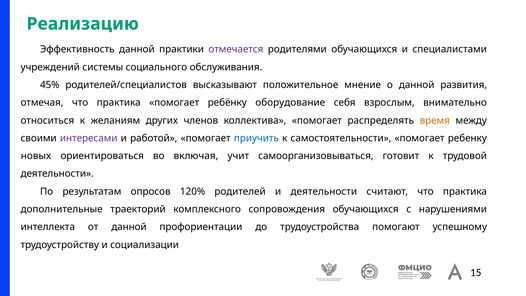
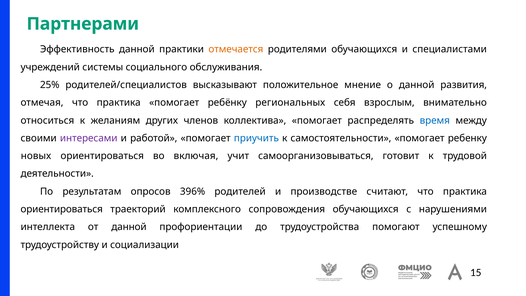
Реализацию: Реализацию -> Партнерами (83, 24)
отмечается colour: purple -> orange (236, 49)
45%: 45% -> 25% (50, 85)
оборудование: оборудование -> региональных (290, 103)
время colour: orange -> blue (435, 120)
120%: 120% -> 396% (193, 191)
и деятельности: деятельности -> производстве (324, 191)
дополнительные: дополнительные -> ориентироваться (62, 209)
